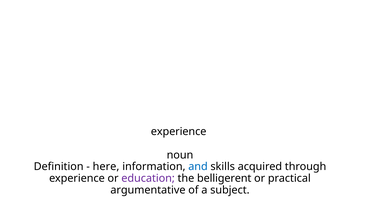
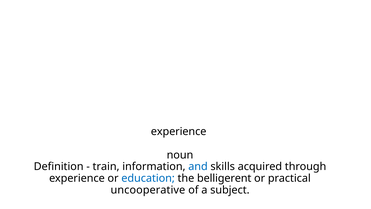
here: here -> train (106, 166)
education colour: purple -> blue (148, 178)
argumentative: argumentative -> uncooperative (148, 190)
